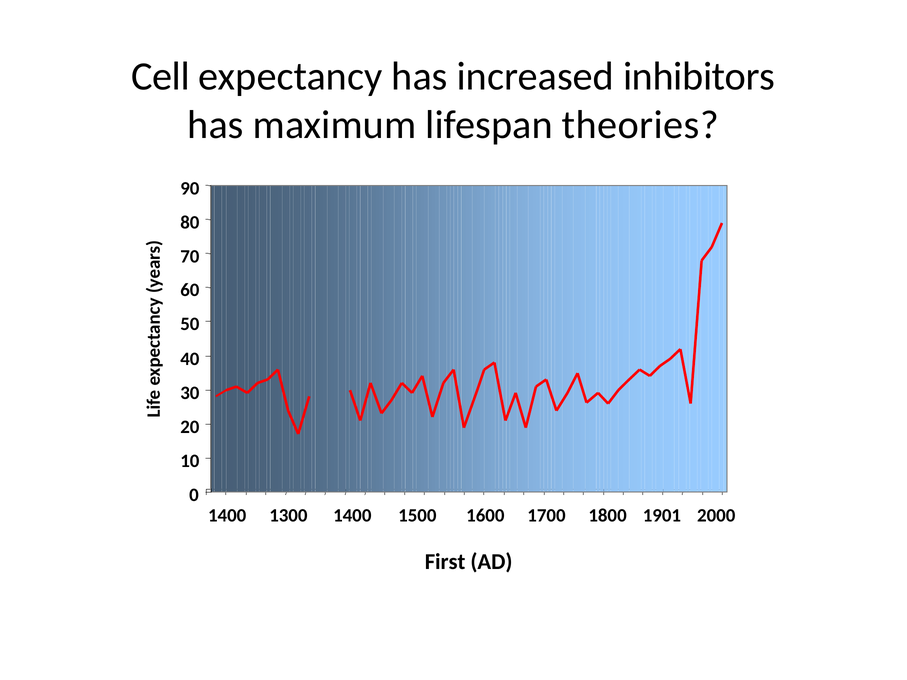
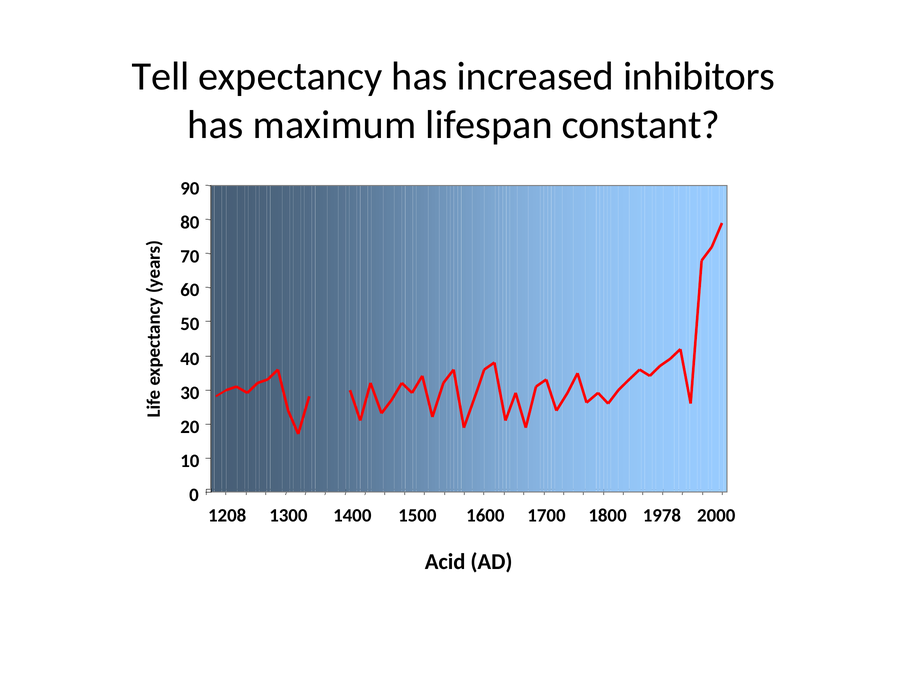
Cell: Cell -> Tell (161, 76)
theories: theories -> constant (641, 125)
1400: 1400 -> 1208 (227, 516)
1901: 1901 -> 1978 (662, 516)
First: First -> Acid (445, 562)
